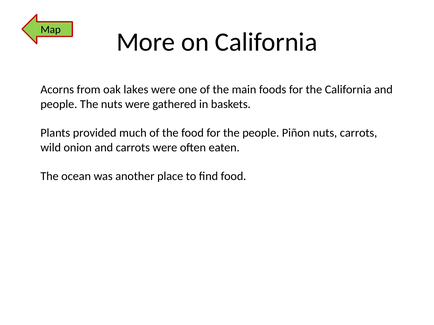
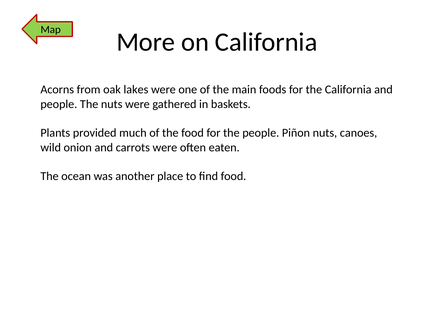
nuts carrots: carrots -> canoes (359, 133)
